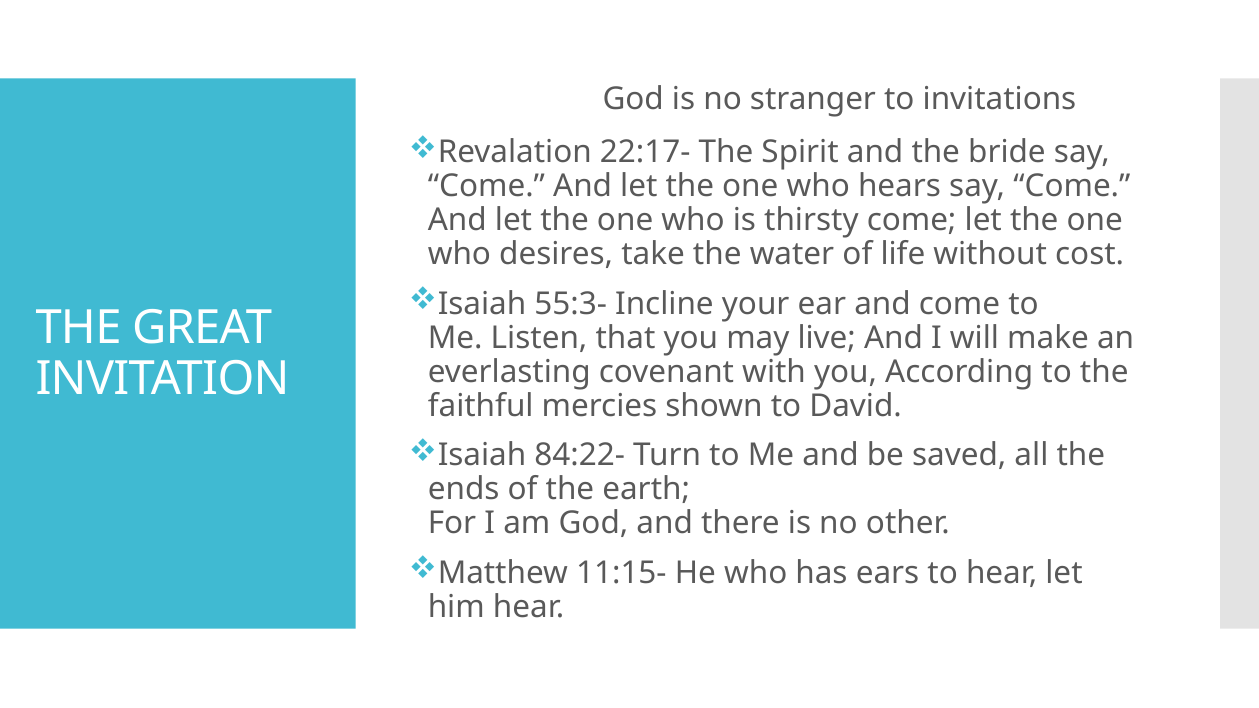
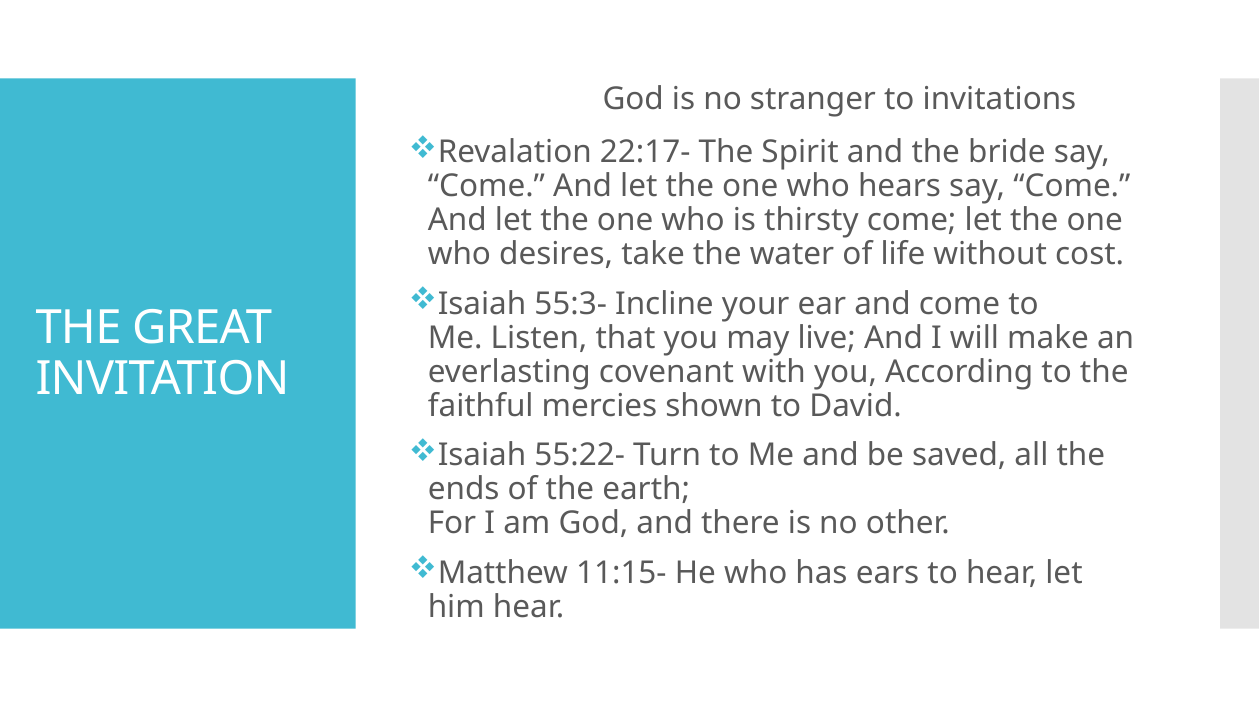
84:22-: 84:22- -> 55:22- (580, 456)
